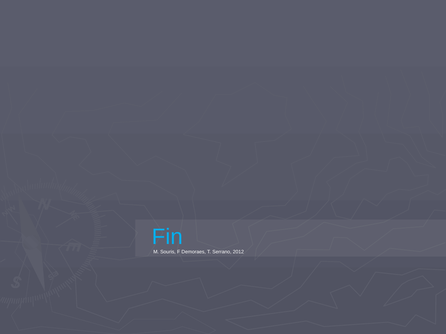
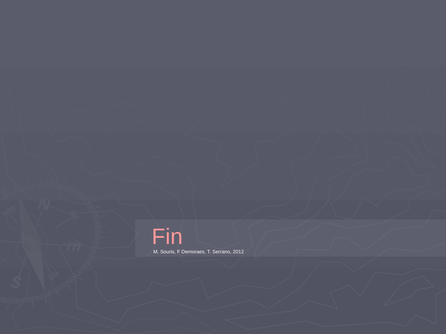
Fin colour: light blue -> pink (167, 237)
